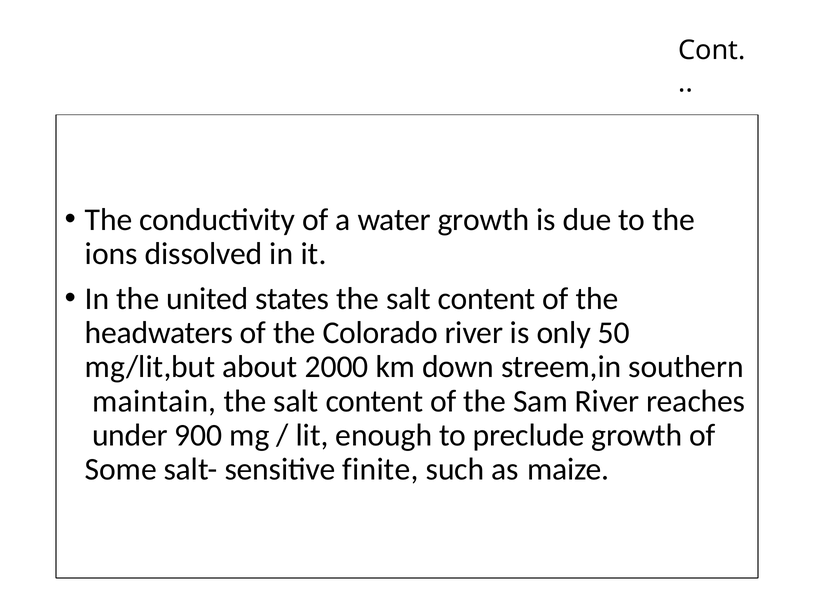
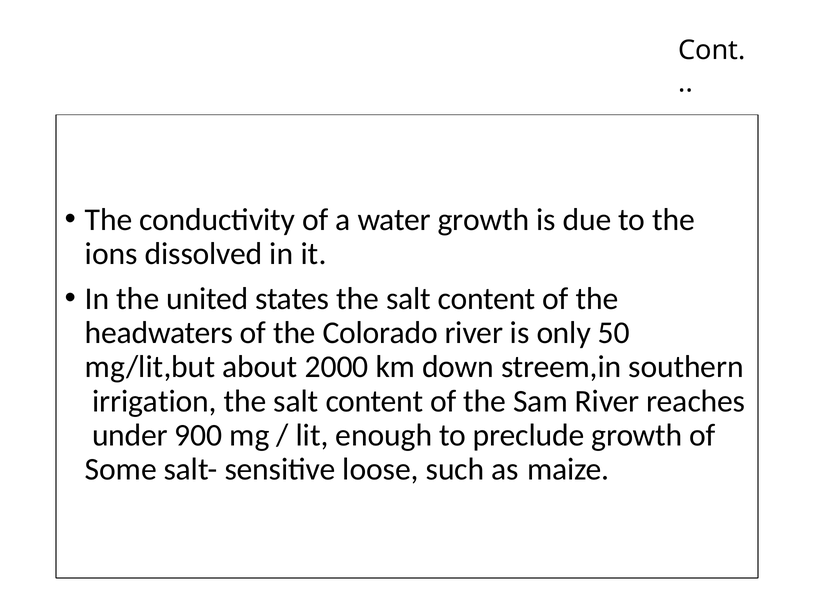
maintain: maintain -> irrigation (154, 401)
finite: finite -> loose (381, 470)
